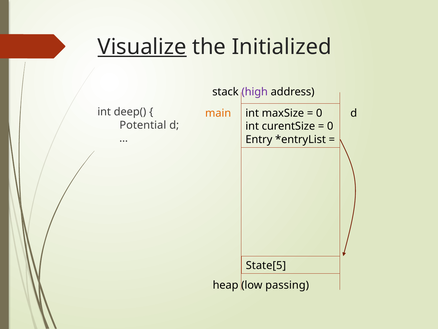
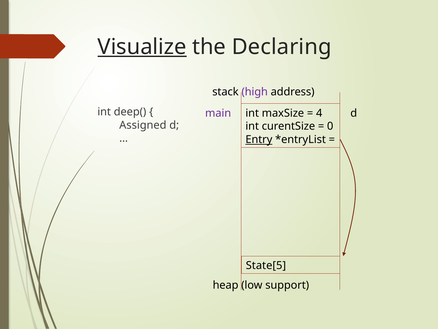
Initialized: Initialized -> Declaring (282, 47)
main colour: orange -> purple (218, 113)
0: 0 -> 4 (319, 113)
Potential: Potential -> Assigned (143, 125)
Entry underline: none -> present (259, 139)
passing: passing -> support (287, 285)
